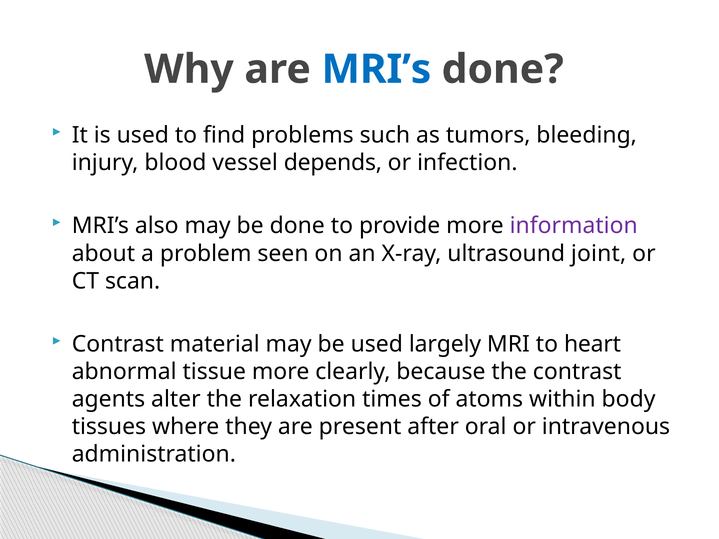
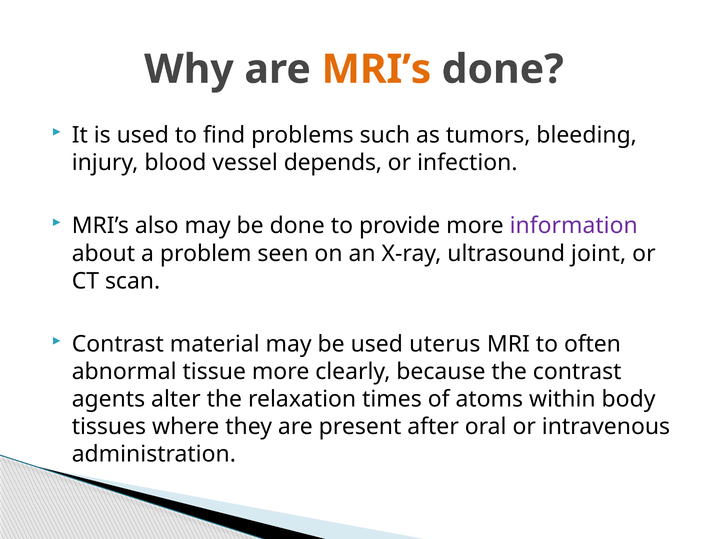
MRI’s colour: blue -> orange (376, 69)
largely: largely -> uterus (445, 344)
heart: heart -> often (592, 344)
